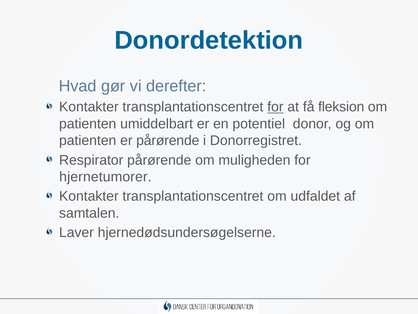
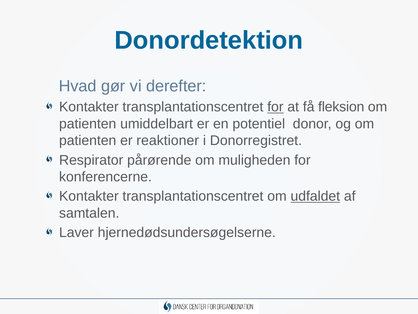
er pårørende: pårørende -> reaktioner (168, 140)
hjernetumorer: hjernetumorer -> konferencerne (105, 177)
udfaldet underline: none -> present (315, 196)
